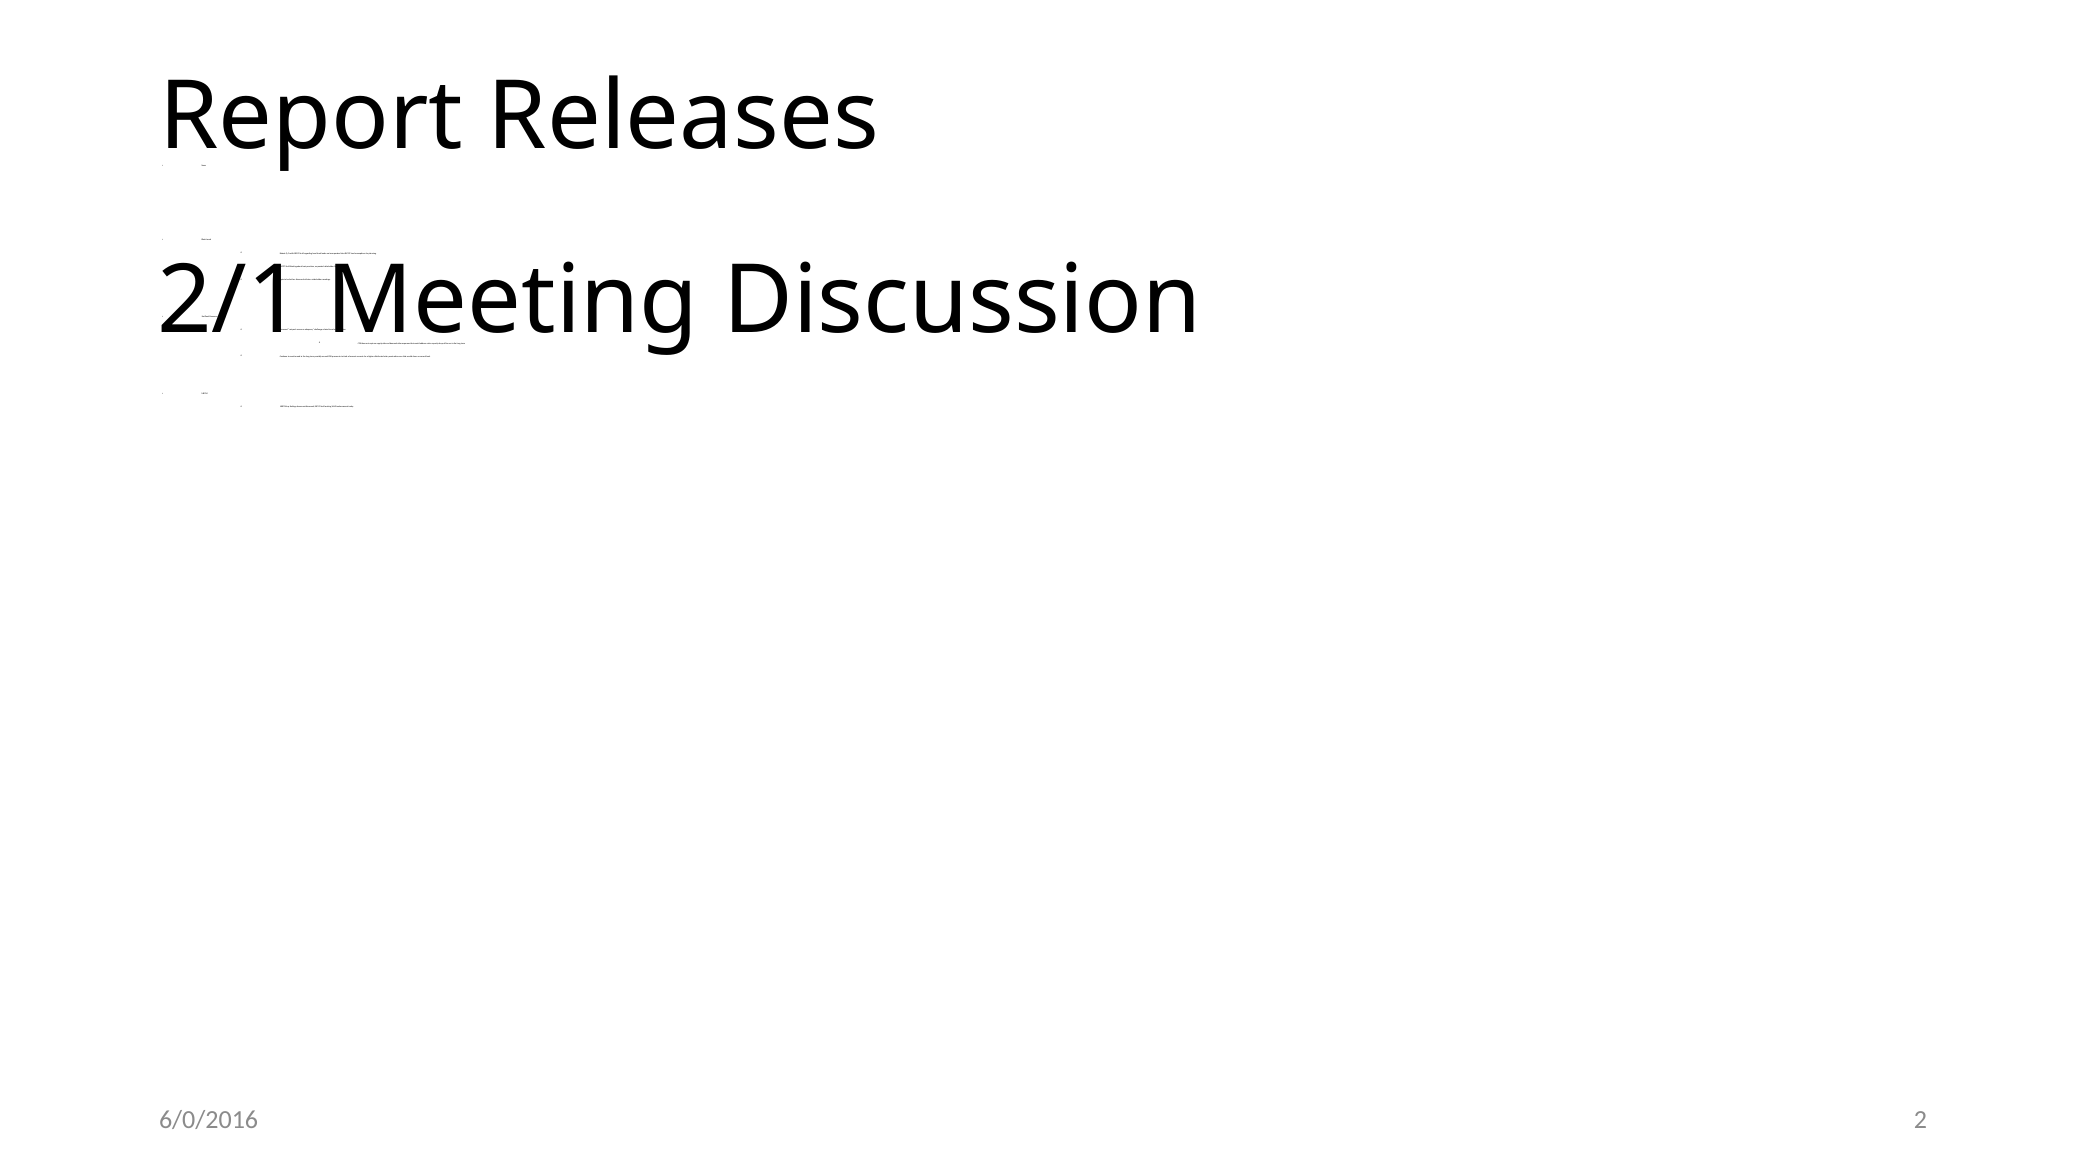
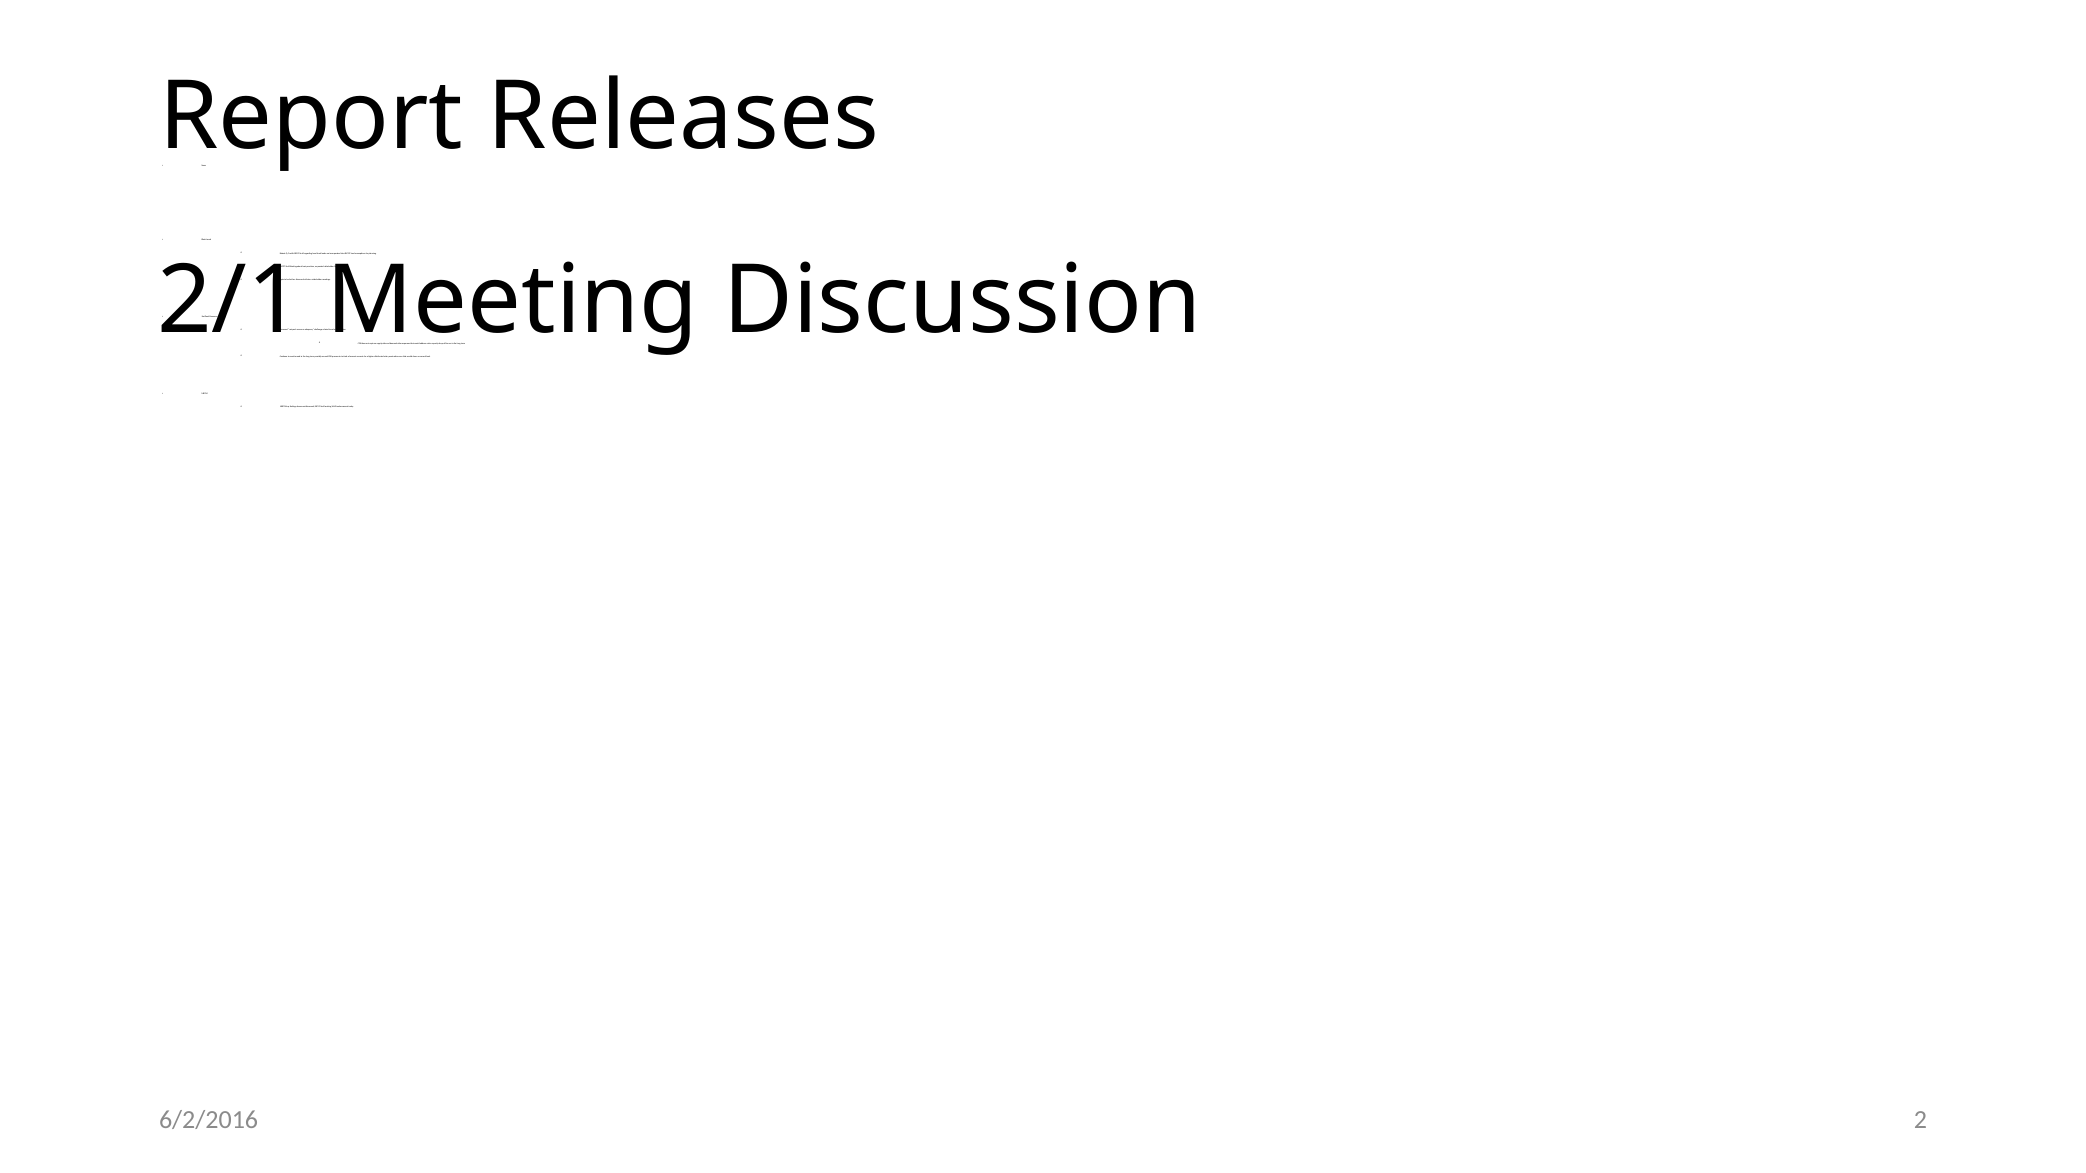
6/0/2016: 6/0/2016 -> 6/2/2016 (209, 1121)
